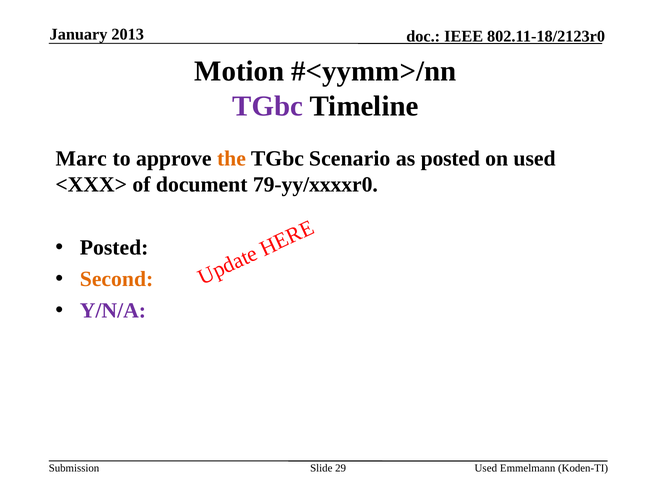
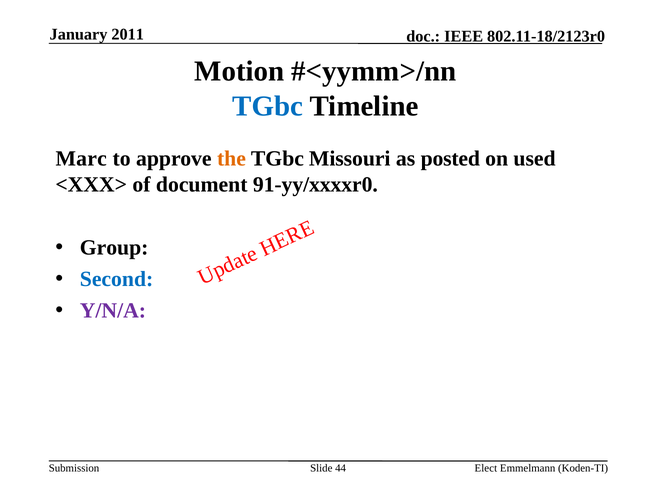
2013: 2013 -> 2011 (128, 35)
TGbc colour: purple -> blue (268, 106)
Scenario: Scenario -> Missouri (350, 159)
79-yy/xxxxr0: 79-yy/xxxxr0 -> 91-yy/xxxxr0 (315, 185)
Posted: Posted -> Group (114, 248)
Second colour: orange -> blue (117, 279)
29: 29 -> 44 (341, 468)
Used: Used -> Elect (486, 468)
